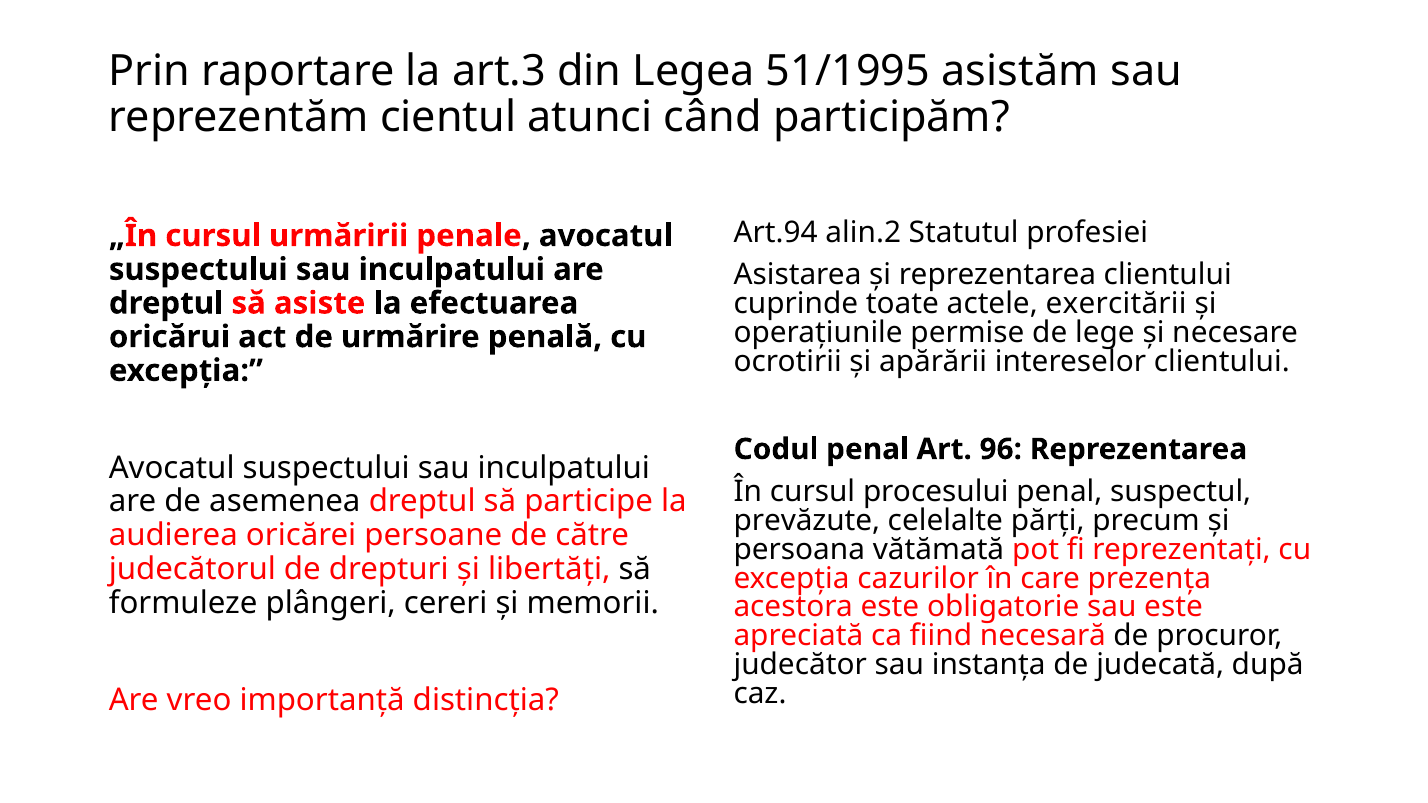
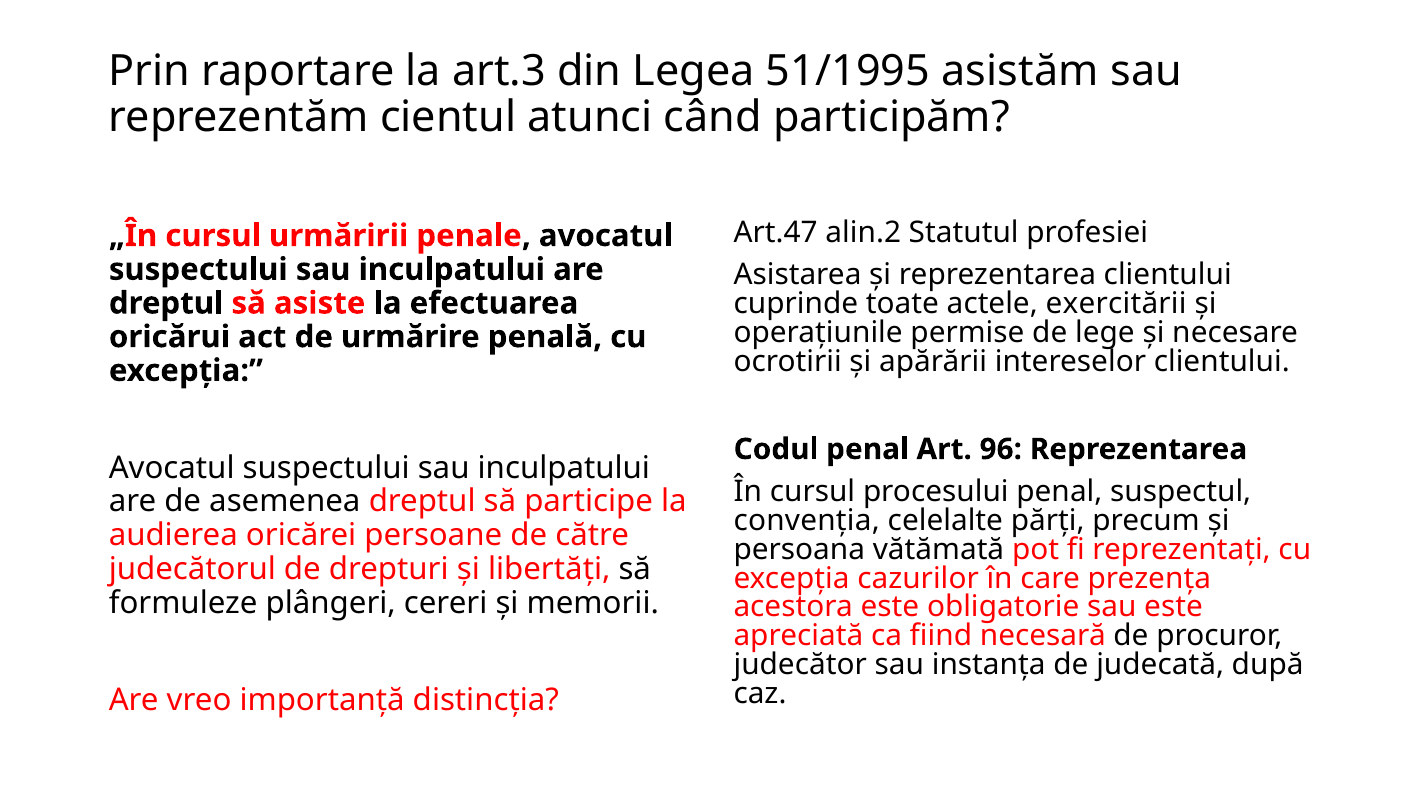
Art.94: Art.94 -> Art.47 (776, 232)
prevăzute: prevăzute -> convenția (807, 521)
